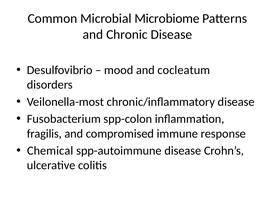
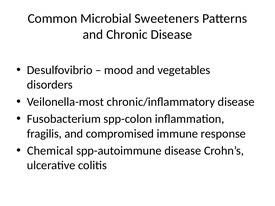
Microbiome: Microbiome -> Sweeteners (167, 19)
cocleatum: cocleatum -> vegetables (184, 70)
